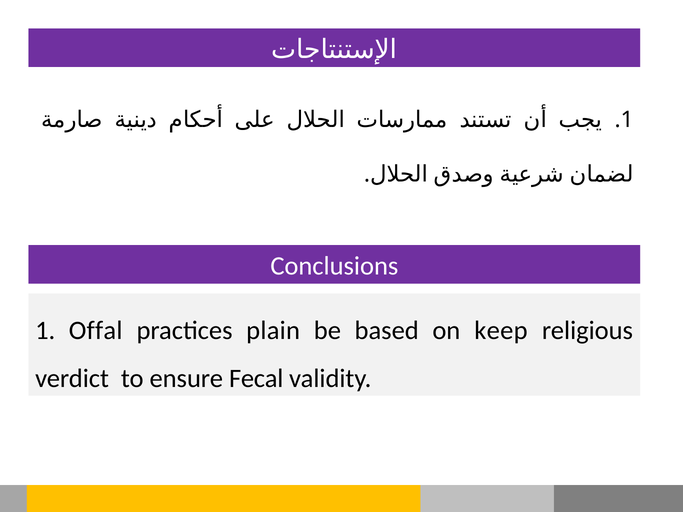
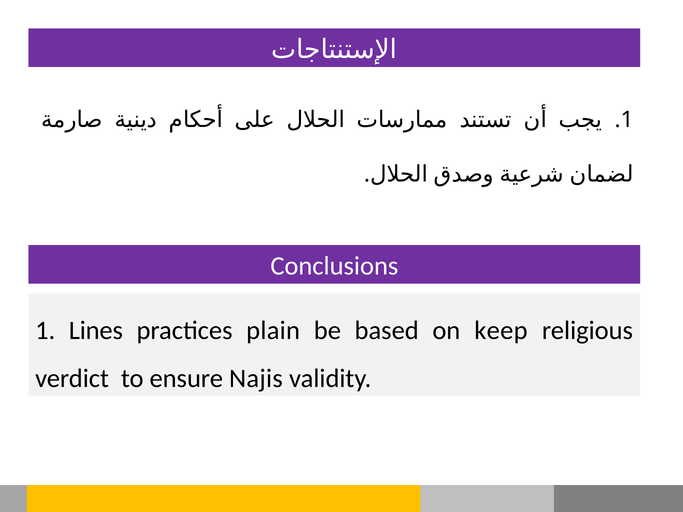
Offal: Offal -> Lines (96, 331)
Fecal: Fecal -> Najis (256, 378)
